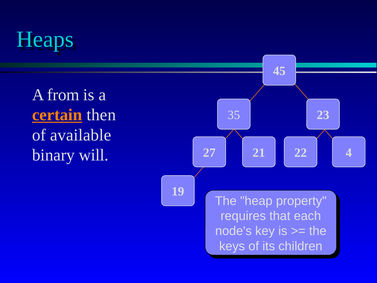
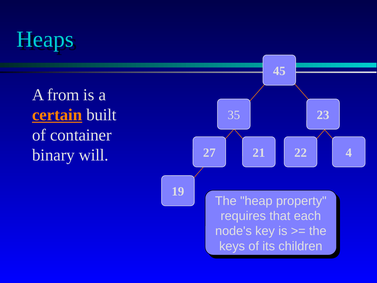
then: then -> built (101, 115)
available: available -> container (81, 135)
